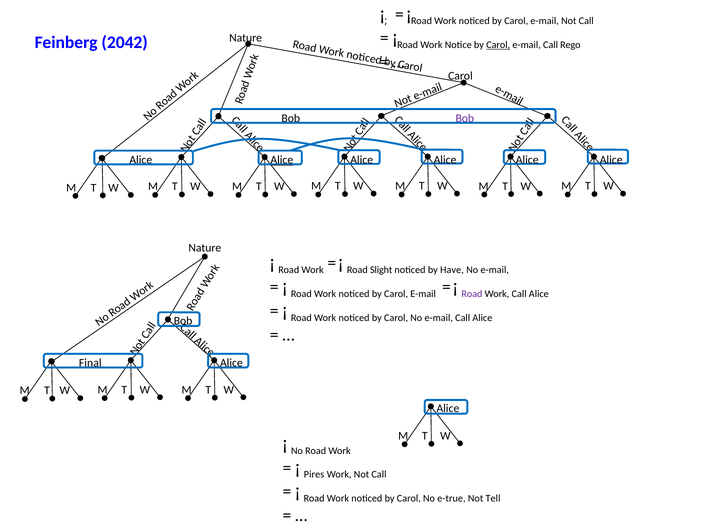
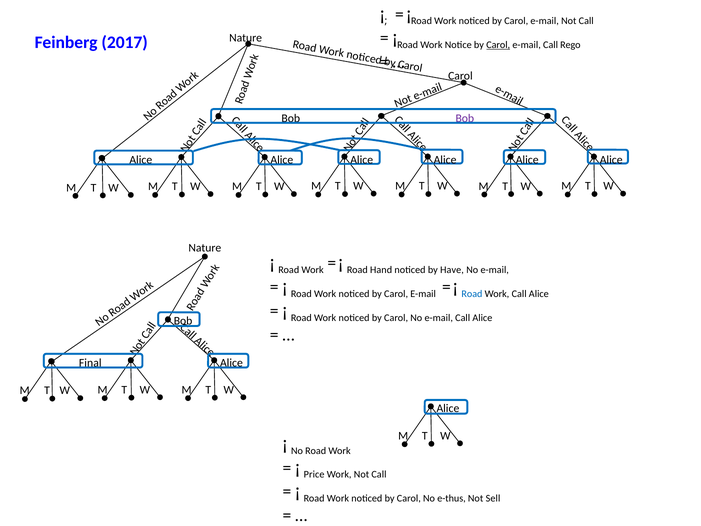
2042: 2042 -> 2017 (125, 43)
Alice underline: present -> none (282, 160)
Slight: Slight -> Hand (381, 270)
Road colour: purple -> blue (472, 294)
Pires: Pires -> Price (314, 474)
e-true: e-true -> e-thus (452, 498)
Tell: Tell -> Sell (493, 498)
